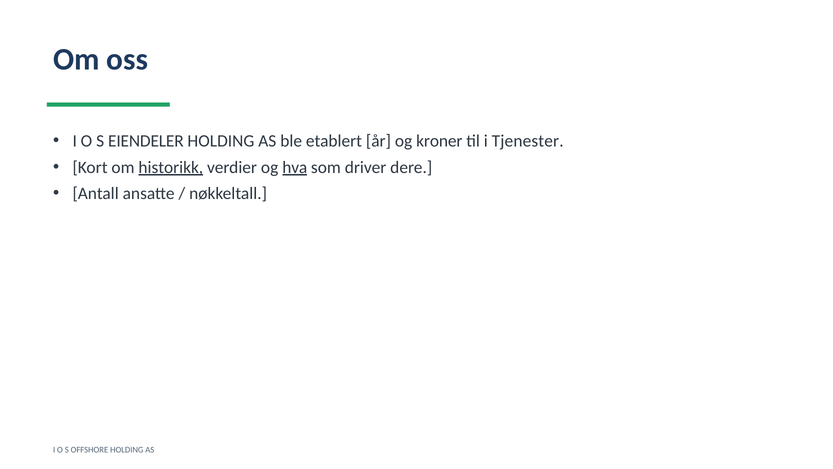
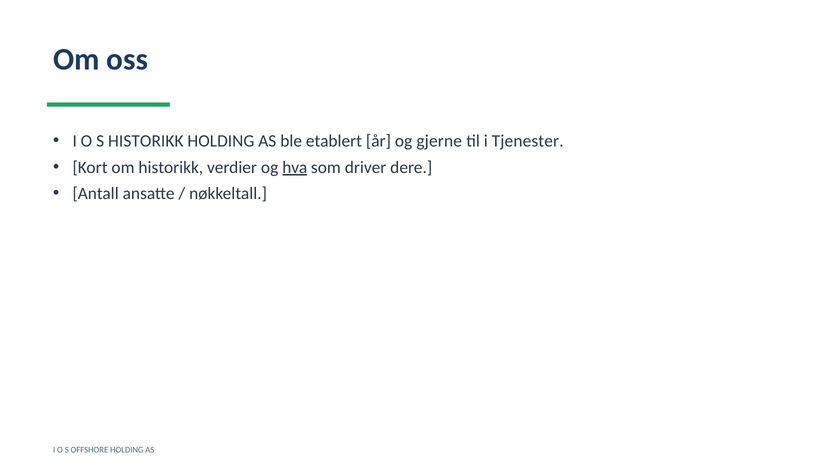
S EIENDELER: EIENDELER -> HISTORIKK (146, 141)
kroner: kroner -> gjerne (439, 141)
historikk underline: present -> none (171, 167)
